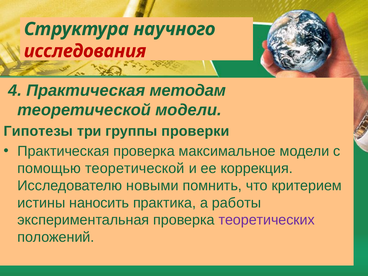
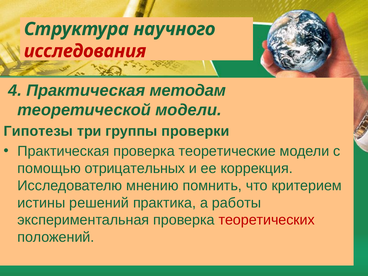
максимальное: максимальное -> теоретические (227, 151)
помощью теоретической: теоретической -> отрицательных (135, 168)
новыми: новыми -> мнению (152, 186)
наносить: наносить -> решений (99, 203)
теоретических colour: purple -> red (267, 220)
